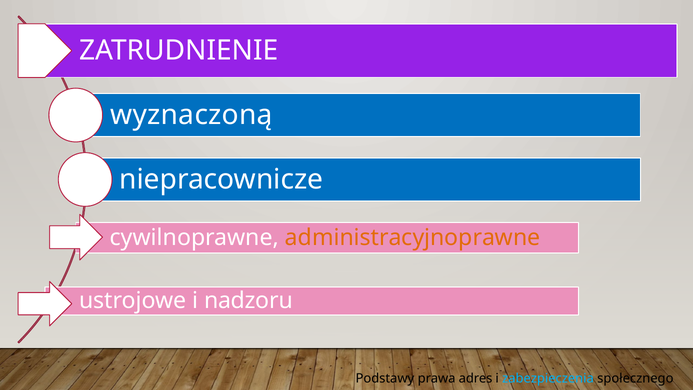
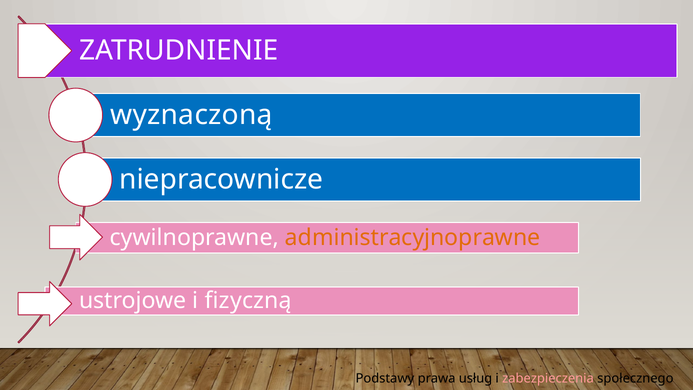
nadzoru: nadzoru -> fizyczną (248, 301)
adres: adres -> usług (476, 378)
zabezpieczenia colour: light blue -> pink (548, 378)
